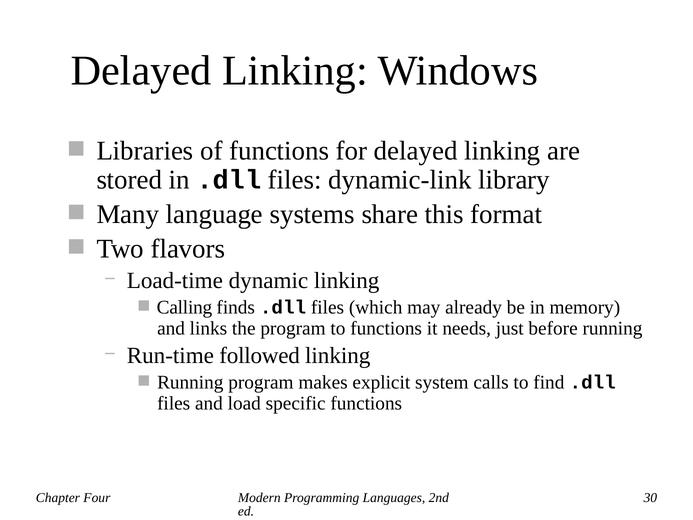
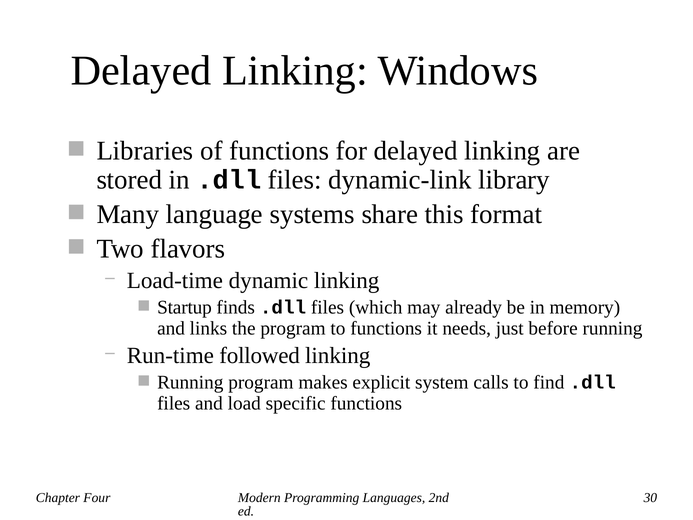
Calling: Calling -> Startup (184, 307)
